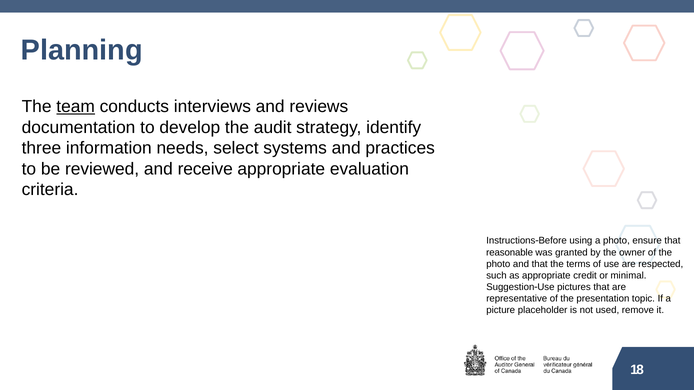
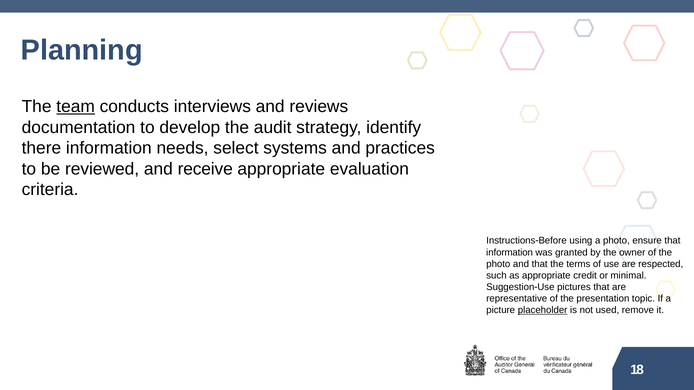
three: three -> there (41, 148)
reasonable: reasonable -> information (510, 253)
placeholder underline: none -> present (543, 311)
